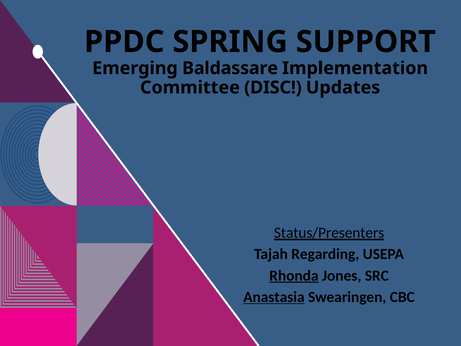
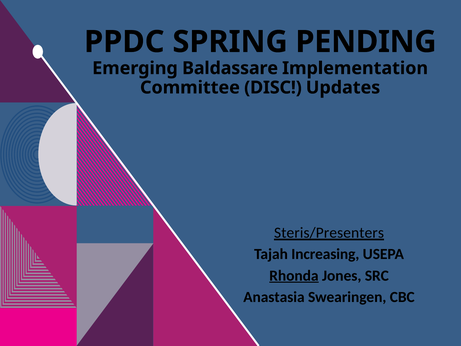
SUPPORT: SUPPORT -> PENDING (366, 42)
Status/Presenters: Status/Presenters -> Steris/Presenters (329, 233)
Regarding: Regarding -> Increasing (325, 254)
Anastasia underline: present -> none (274, 297)
